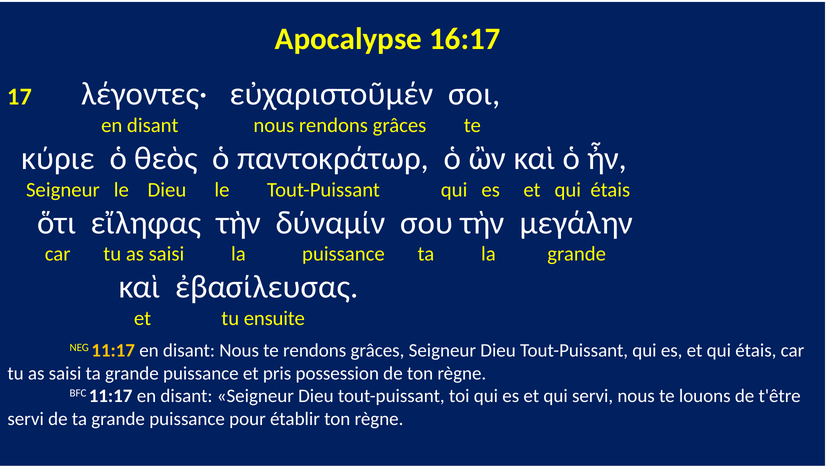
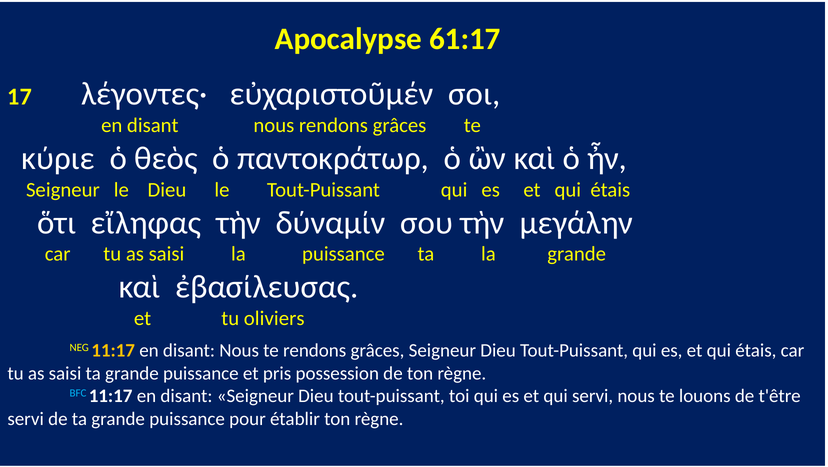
16:17: 16:17 -> 61:17 (465, 39)
ensuite: ensuite -> oliviers (274, 318)
BFC colour: white -> light blue (78, 393)
